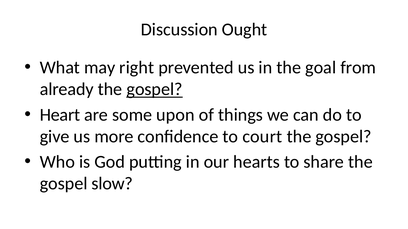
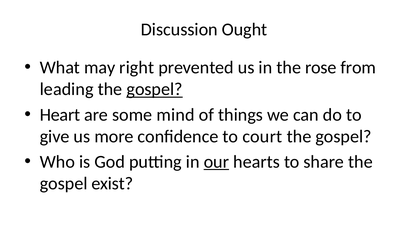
goal: goal -> rose (321, 68)
already: already -> leading (67, 90)
upon: upon -> mind (175, 115)
our underline: none -> present (216, 162)
slow: slow -> exist (112, 184)
